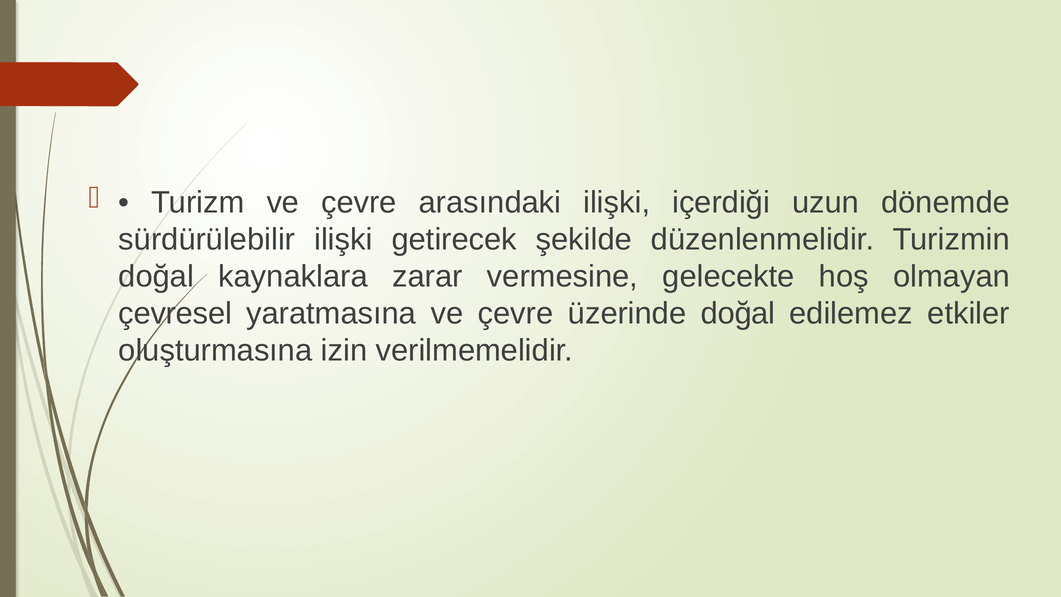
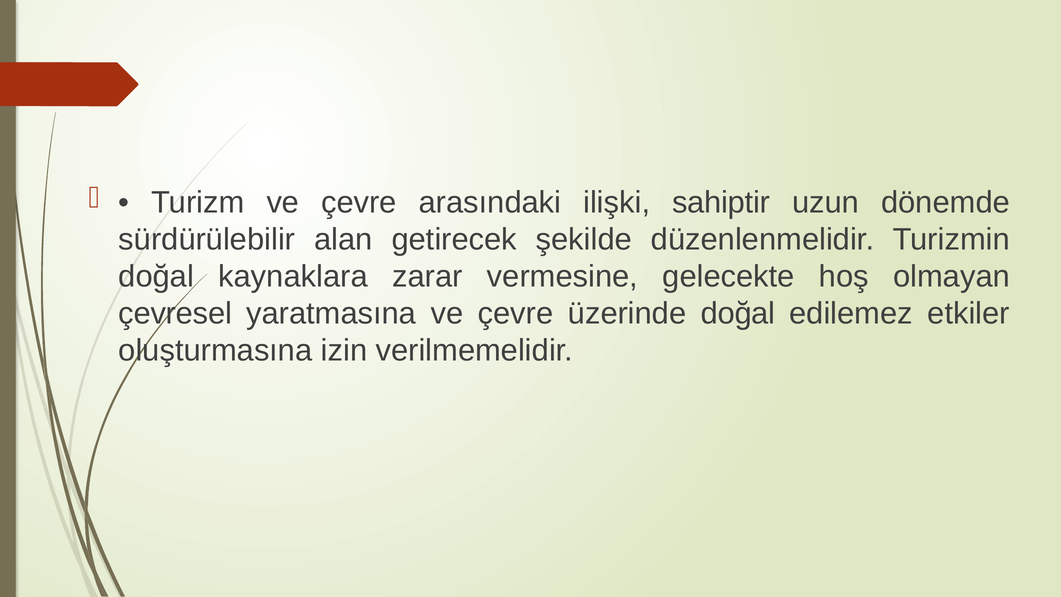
içerdiği: içerdiği -> sahiptir (721, 202)
sürdürülebilir ilişki: ilişki -> alan (343, 239)
